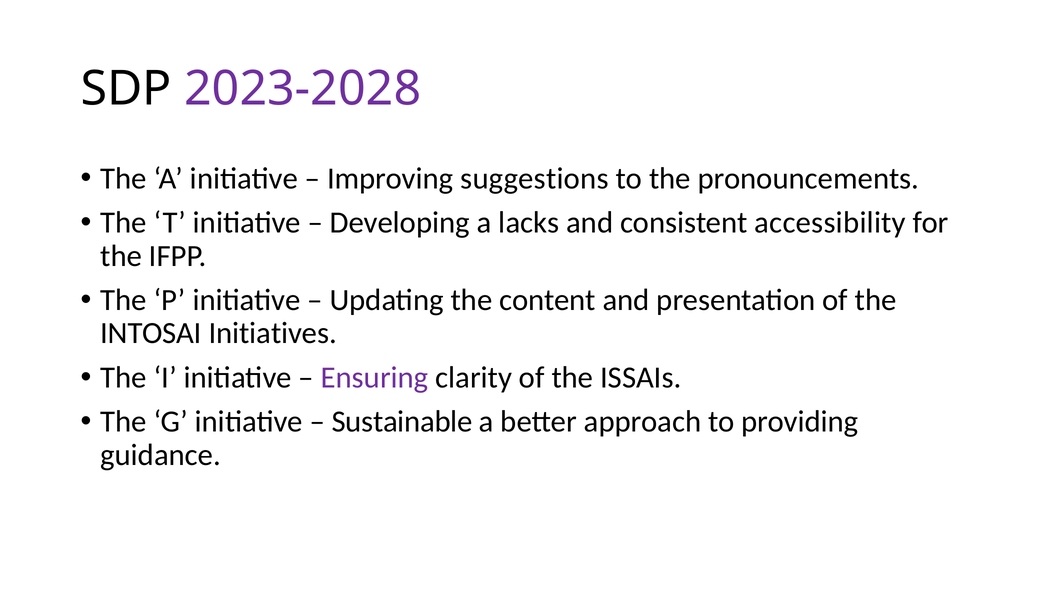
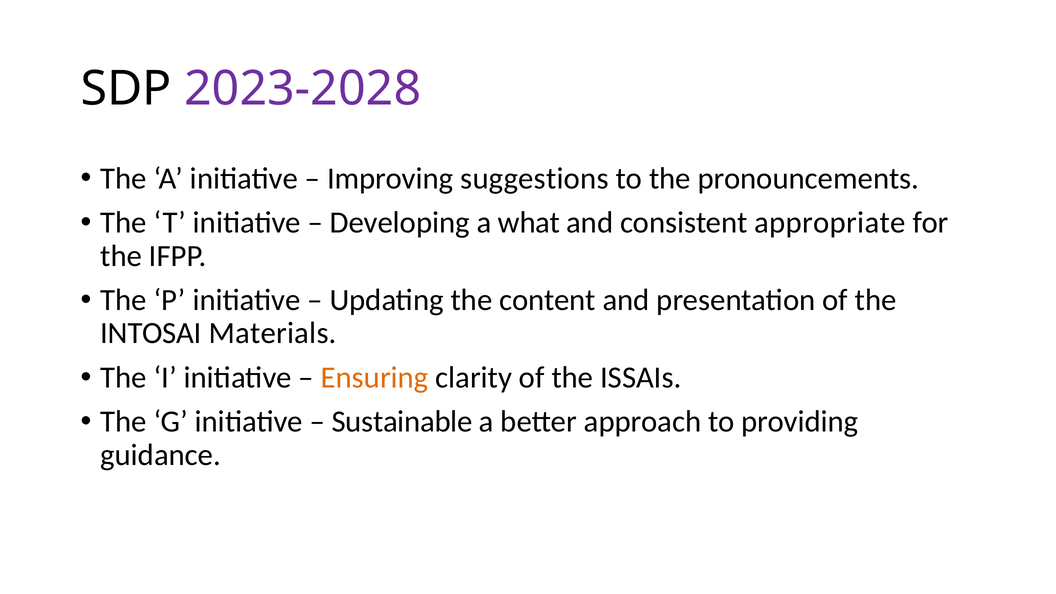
lacks: lacks -> what (529, 223)
accessibility: accessibility -> appropriate (830, 223)
Initiatives: Initiatives -> Materials (273, 333)
Ensuring colour: purple -> orange (375, 378)
